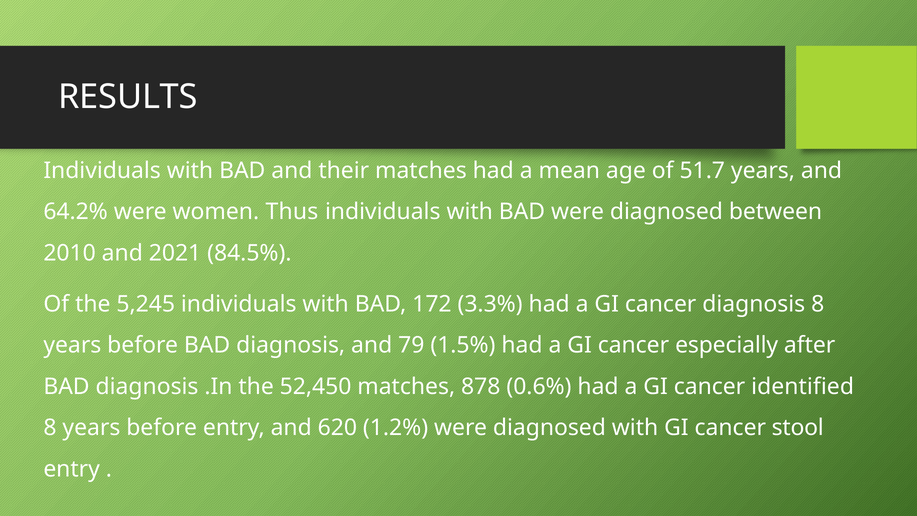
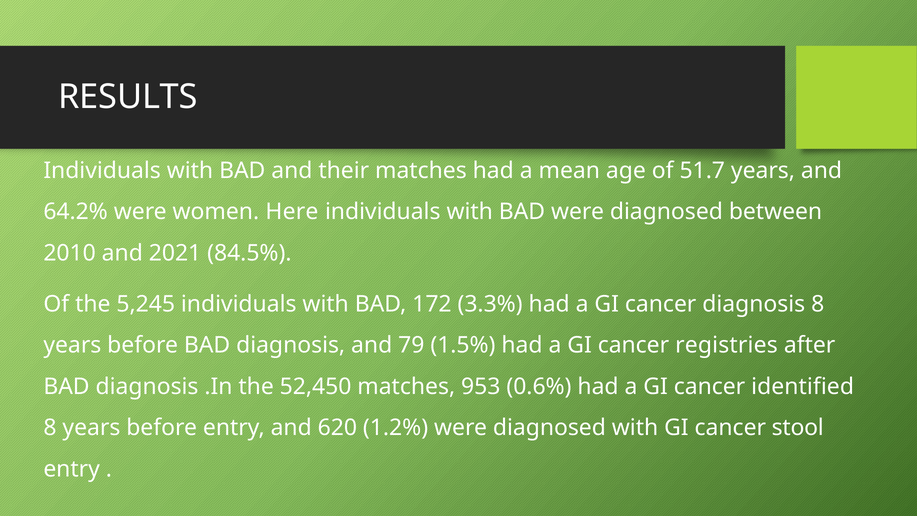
Thus: Thus -> Here (292, 212)
especially: especially -> registries (726, 345)
878: 878 -> 953 (481, 386)
